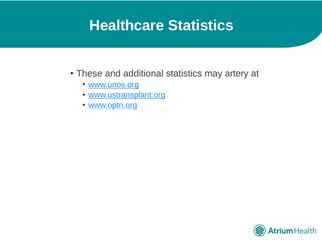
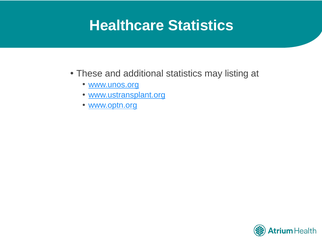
artery: artery -> listing (237, 74)
